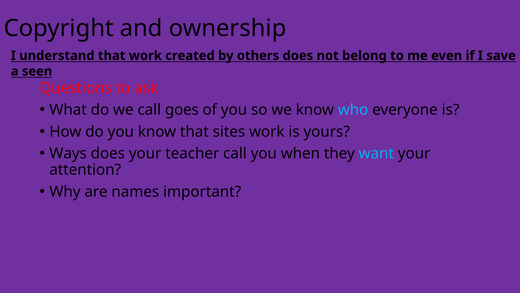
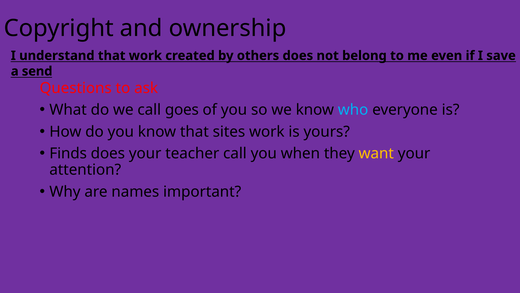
seen: seen -> send (37, 71)
Ways: Ways -> Finds (68, 153)
want colour: light blue -> yellow (376, 153)
